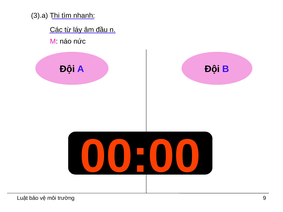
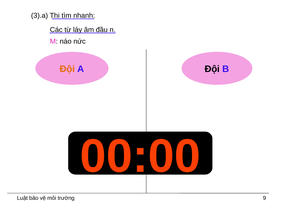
Đội colour: black -> orange (67, 69)
